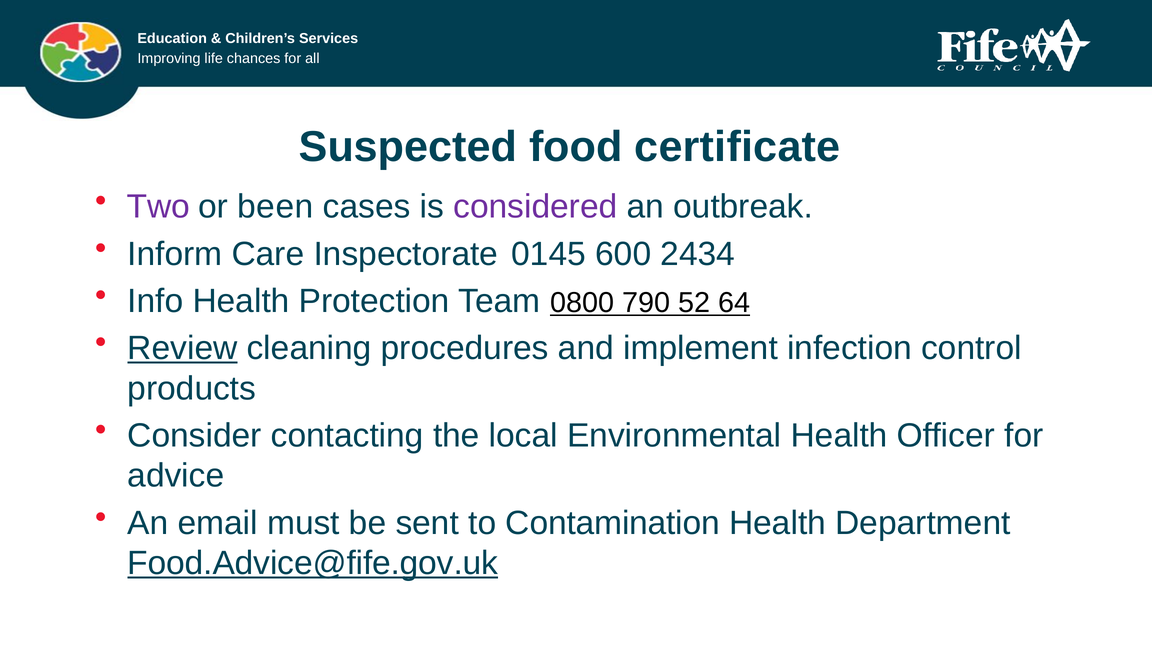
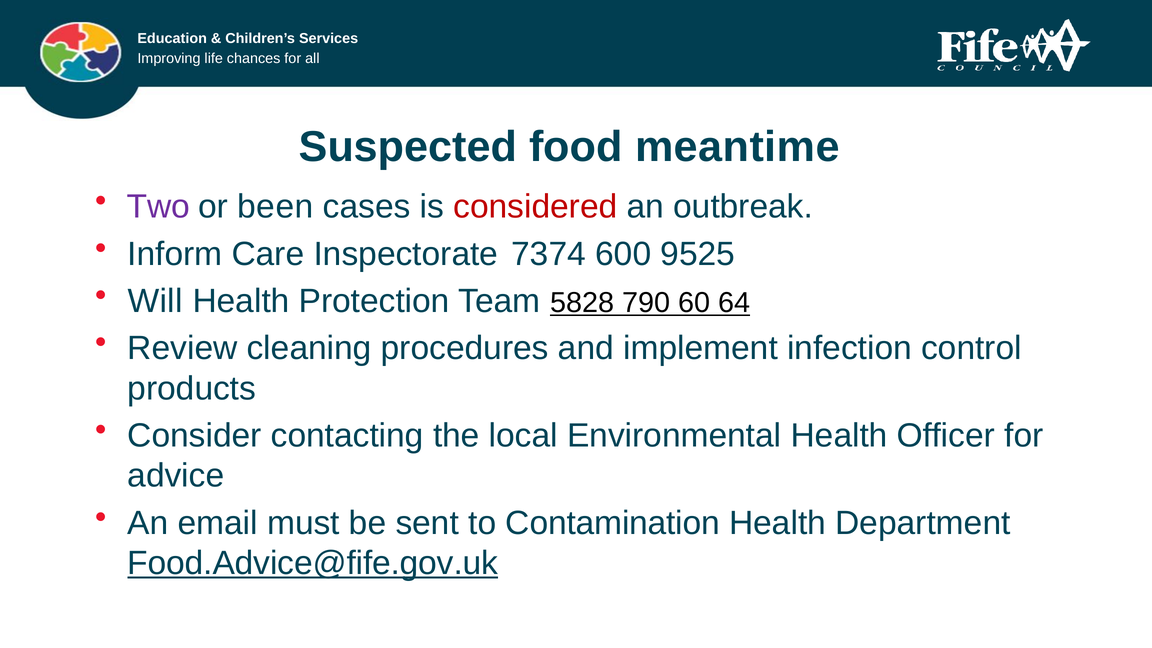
certificate: certificate -> meantime (737, 147)
considered colour: purple -> red (535, 207)
0145: 0145 -> 7374 (549, 254)
2434: 2434 -> 9525 (698, 254)
Info: Info -> Will (155, 301)
0800: 0800 -> 5828 (582, 303)
52: 52 -> 60 (694, 303)
Review underline: present -> none (182, 348)
